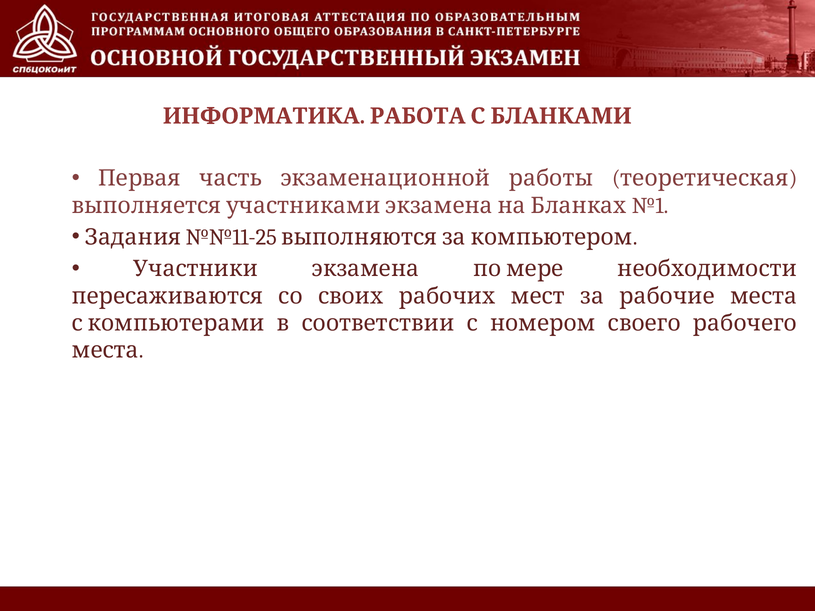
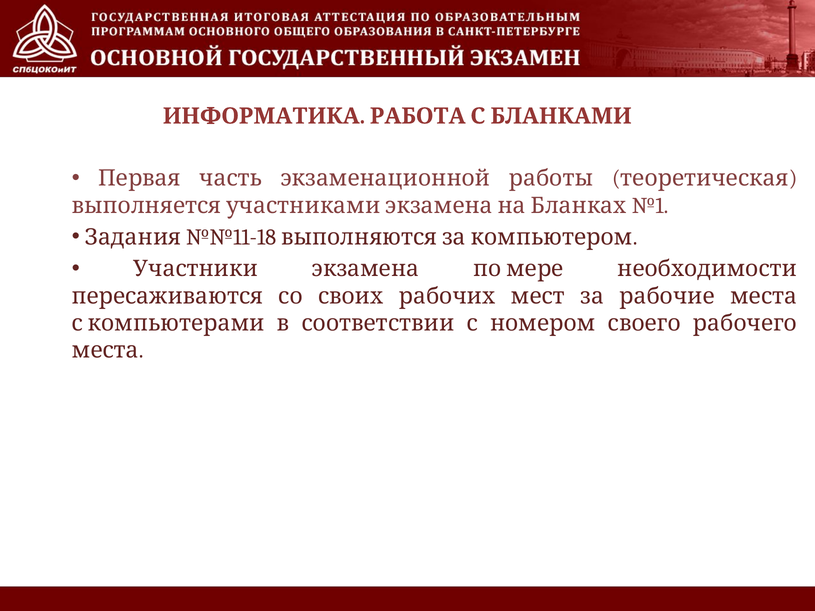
№№11-25: №№11-25 -> №№11-18 (231, 237)
